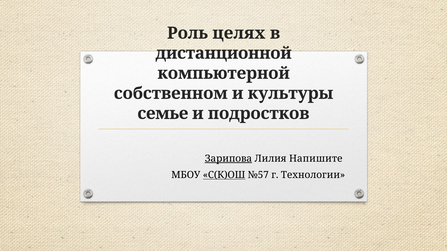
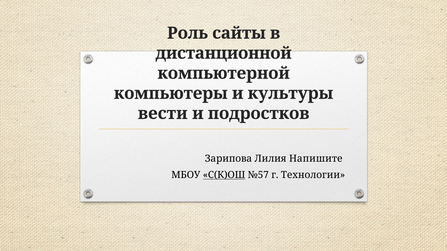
целях: целях -> сайты (239, 33)
собственном: собственном -> компьютеры (171, 93)
семье: семье -> вести (163, 114)
Зарипова underline: present -> none (228, 159)
